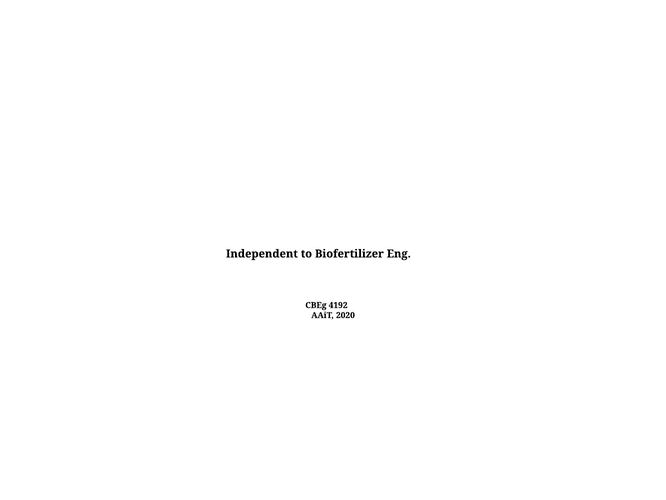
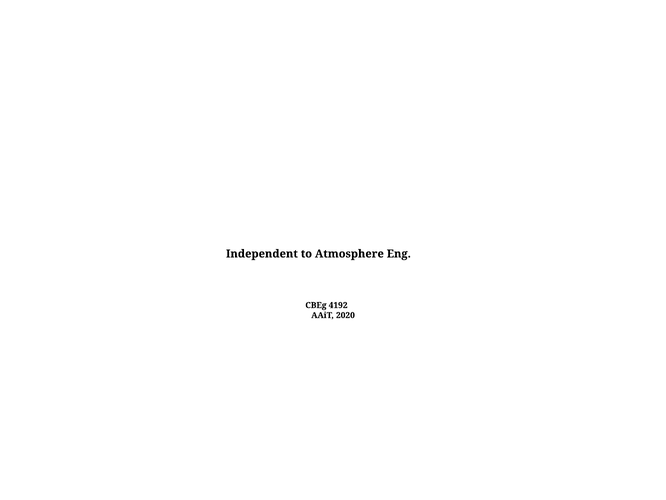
Biofertilizer: Biofertilizer -> Atmosphere (349, 254)
